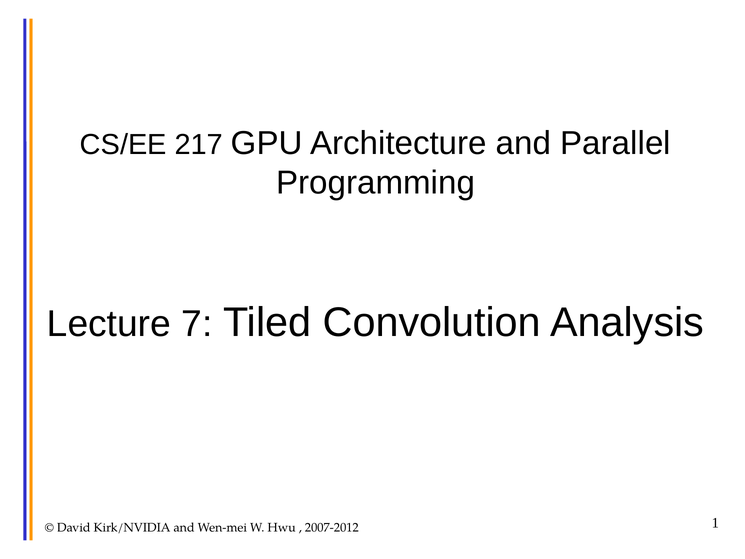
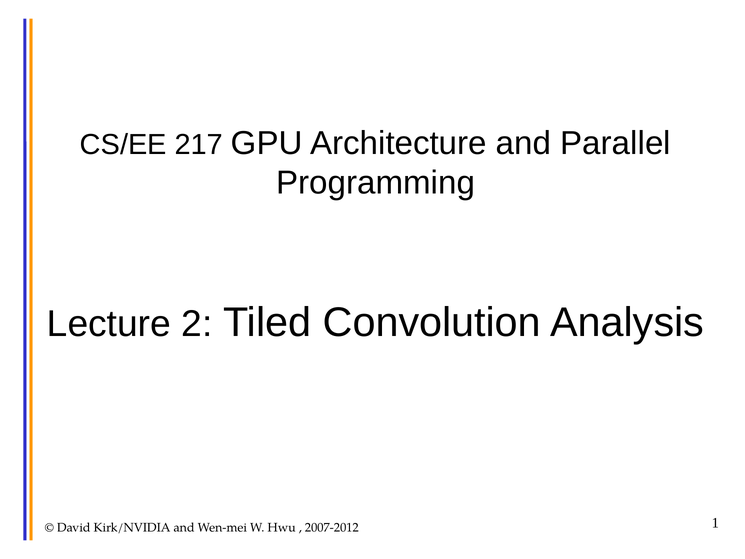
7: 7 -> 2 (197, 324)
